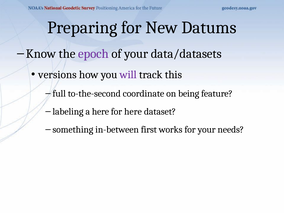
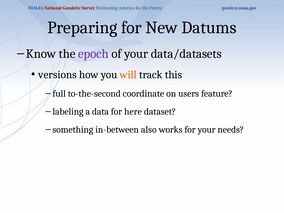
will colour: purple -> orange (128, 75)
being: being -> users (189, 94)
a here: here -> data (100, 112)
first: first -> also (149, 129)
